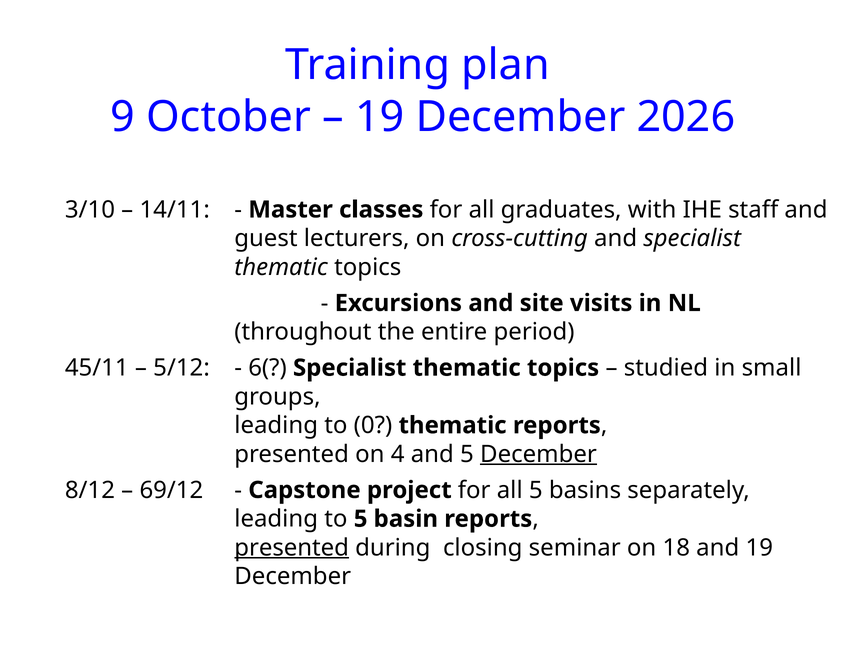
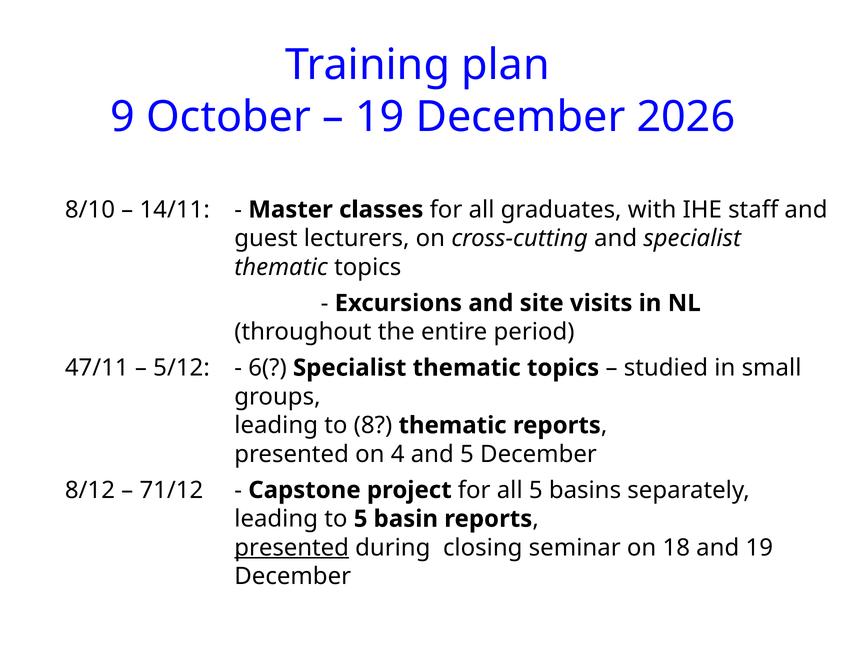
3/10: 3/10 -> 8/10 (90, 210)
45/11: 45/11 -> 47/11 (97, 368)
0: 0 -> 8 (373, 426)
December underline: present -> none (538, 454)
69/12: 69/12 -> 71/12 (171, 490)
